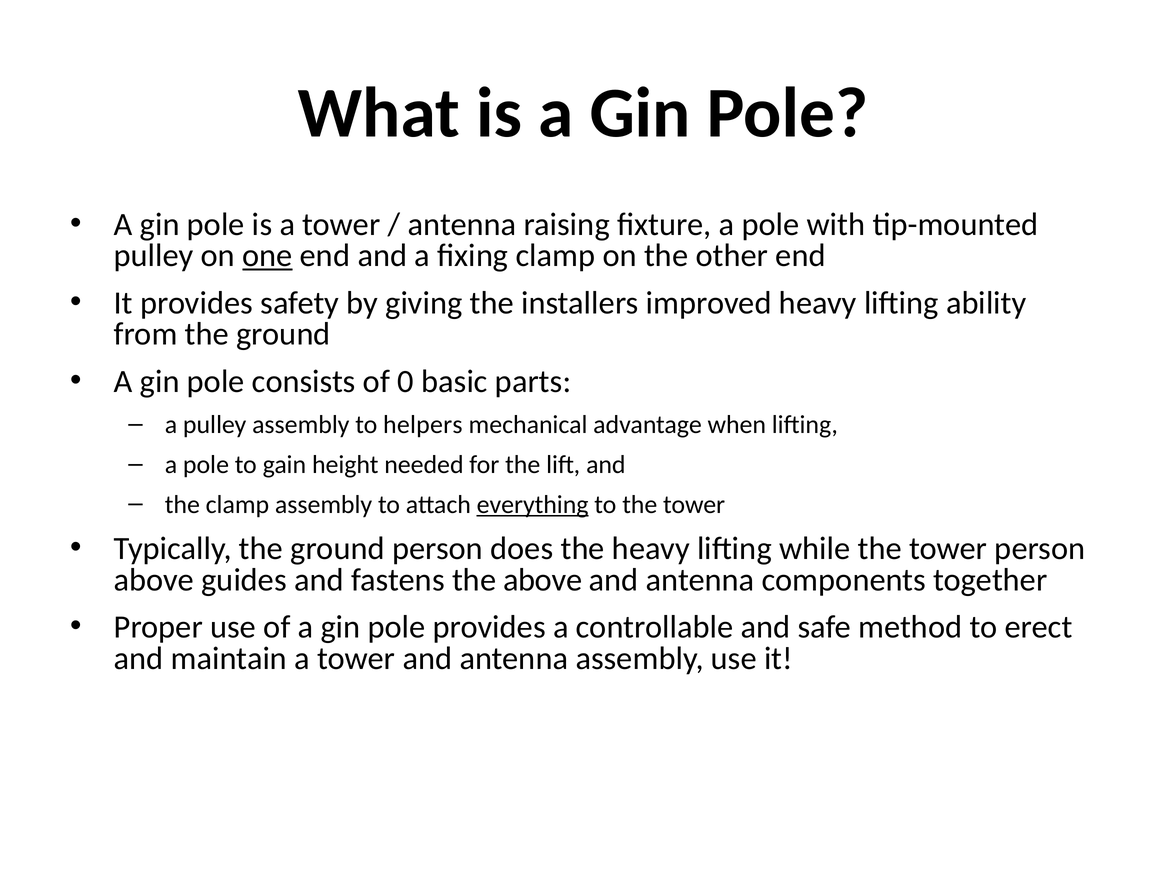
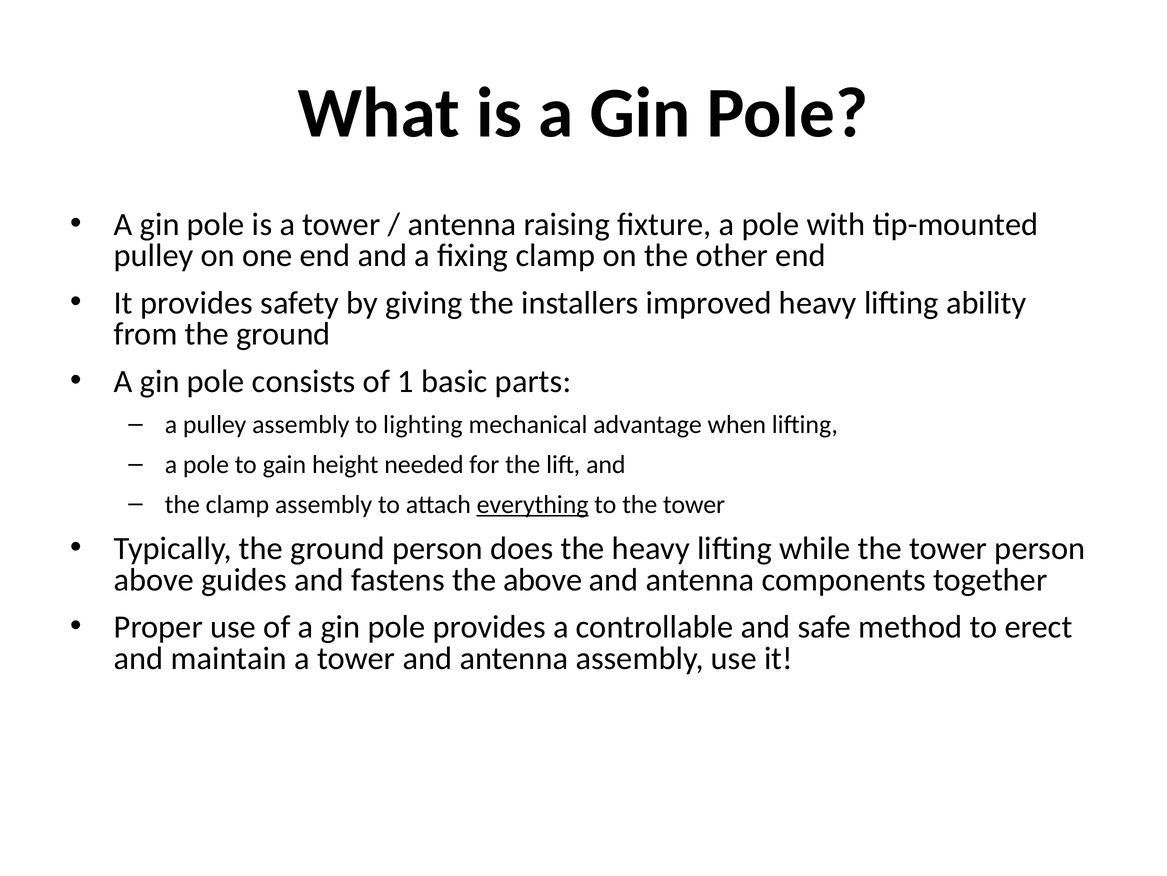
one underline: present -> none (267, 255)
0: 0 -> 1 (406, 381)
helpers: helpers -> lighting (423, 425)
